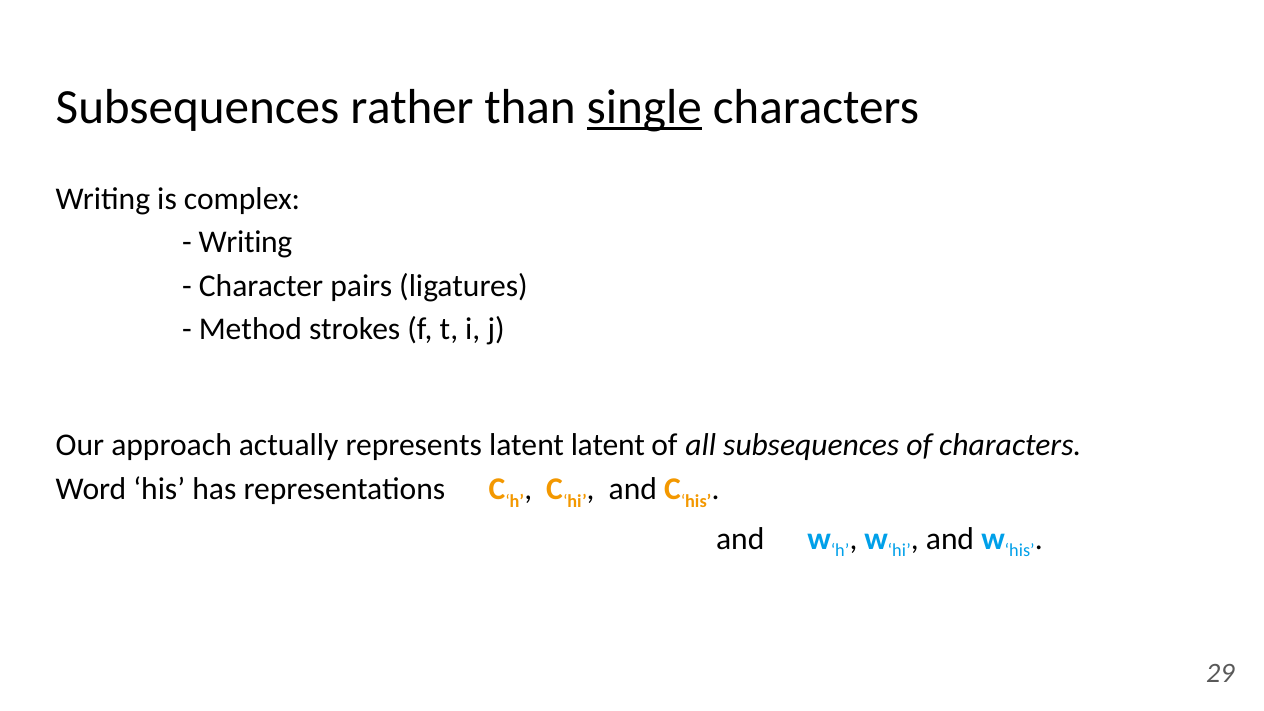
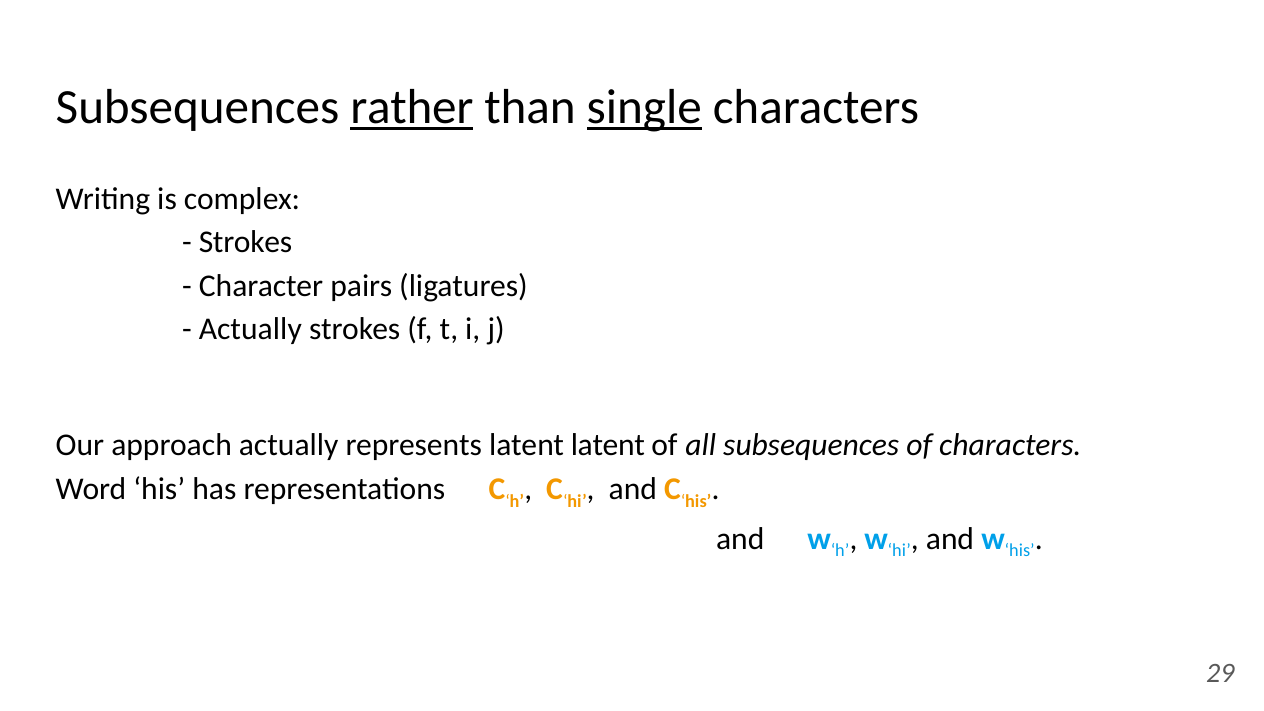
rather underline: none -> present (412, 107)
Writing: Writing -> Strokes (245, 242)
Method: Method -> Actually (250, 330)
